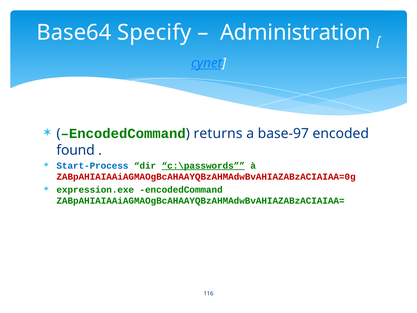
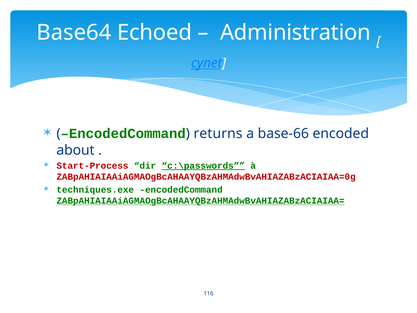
Specify: Specify -> Echoed (154, 33)
base-97: base-97 -> base-66 (283, 133)
found: found -> about (76, 150)
Start-Process colour: blue -> red (92, 166)
expression.exe: expression.exe -> techniques.exe (95, 190)
ZABpAHIAIAAiAGMAOgBcAHAAYQBzAHMAdwBvAHIAZABzACIAIAA= underline: none -> present (201, 201)
